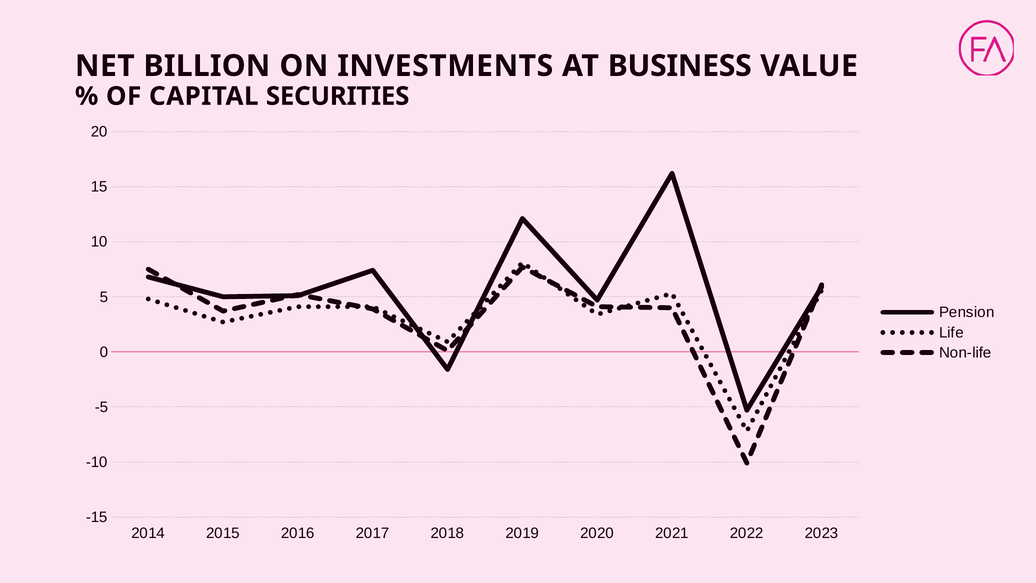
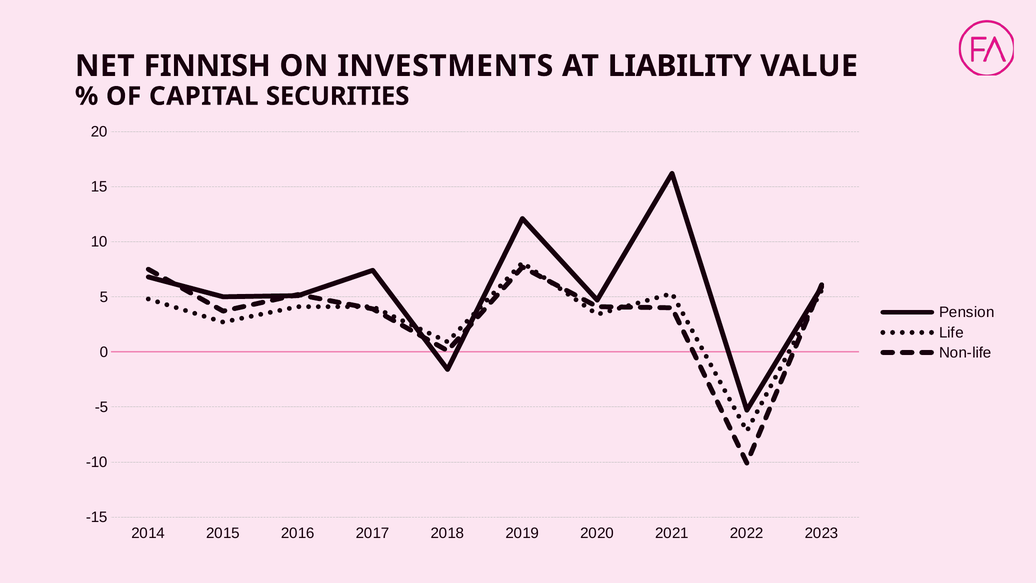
BILLION: BILLION -> FINNISH (207, 66)
BUSINESS: BUSINESS -> LIABILITY (680, 66)
